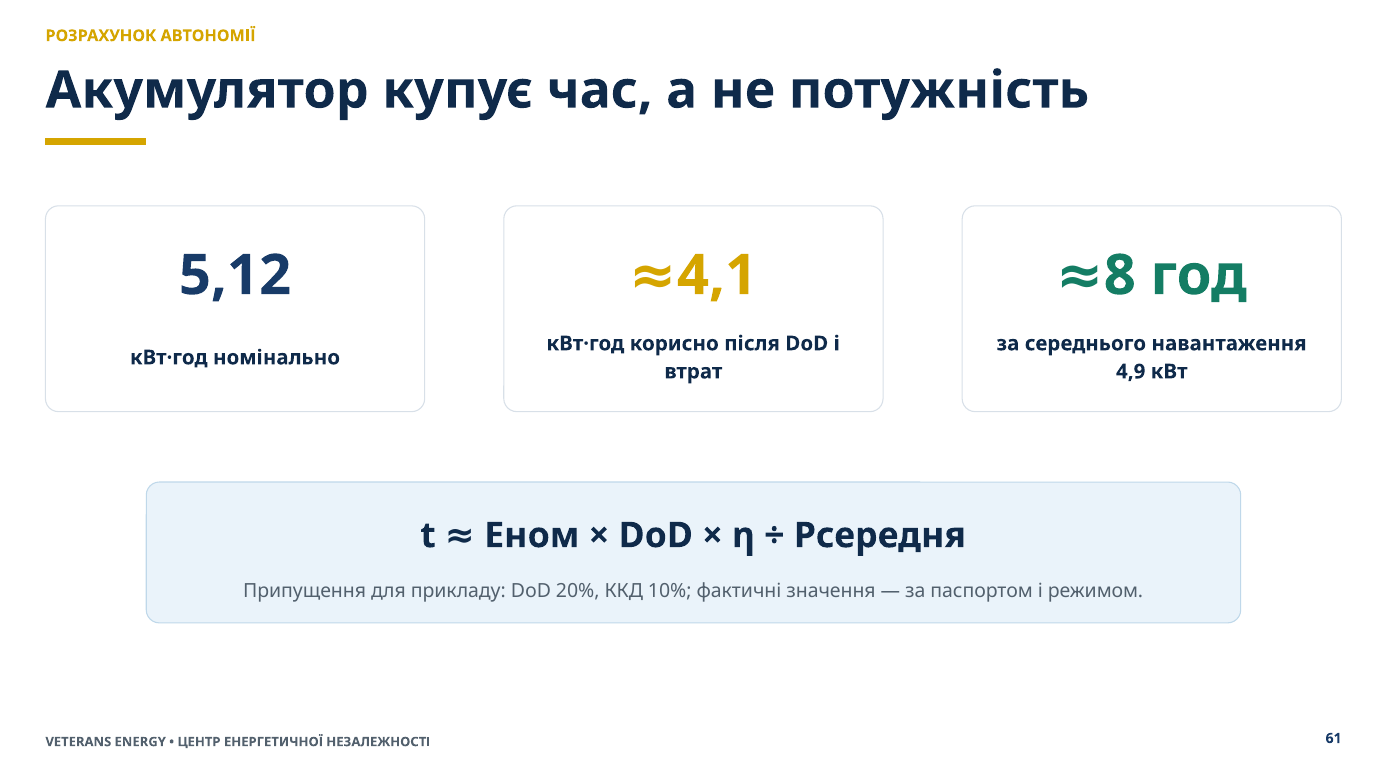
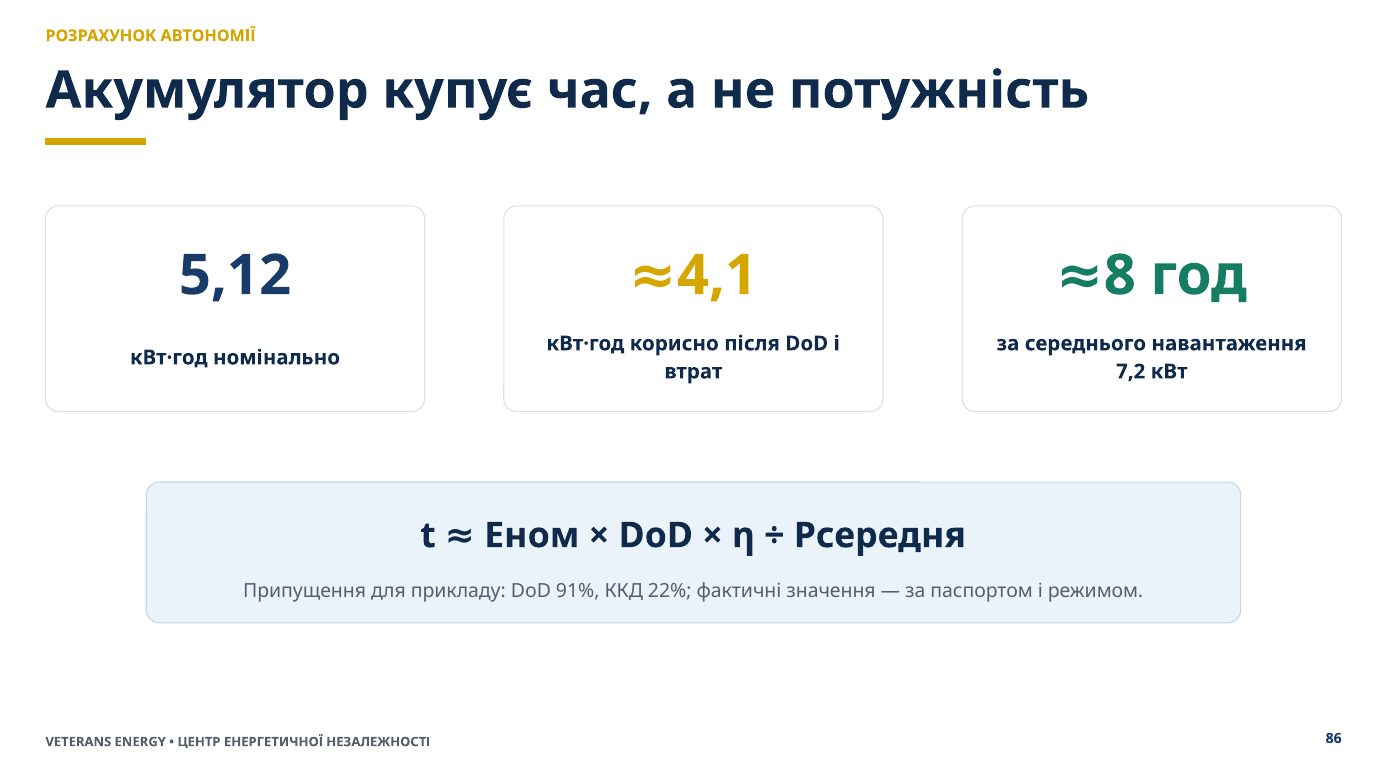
4,9: 4,9 -> 7,2 (1131, 372)
20%: 20% -> 91% (578, 591)
10%: 10% -> 22% (670, 591)
61: 61 -> 86 (1334, 739)
